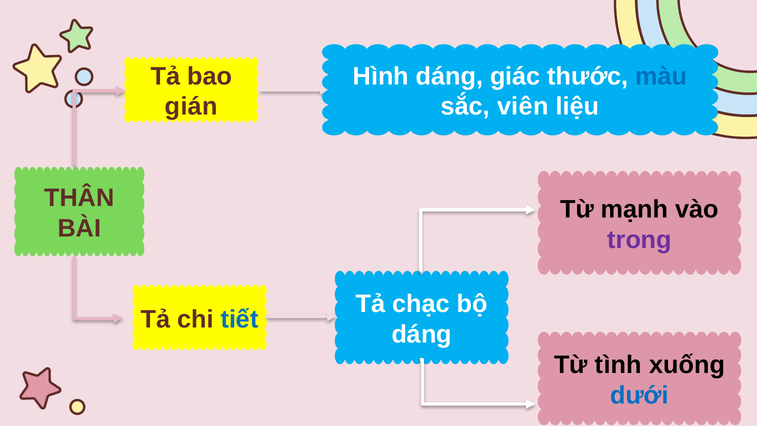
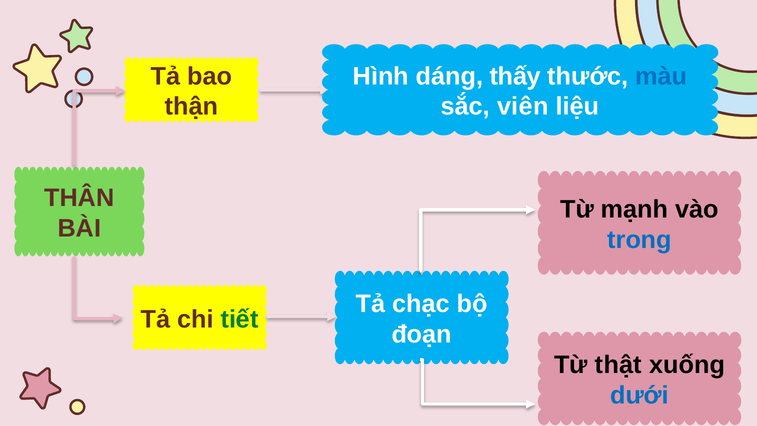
giác: giác -> thấy (515, 76)
gián: gián -> thận (191, 107)
trong colour: purple -> blue (640, 240)
tiết colour: blue -> green (240, 319)
dáng: dáng -> đoạn (422, 334)
tình: tình -> thật (618, 365)
